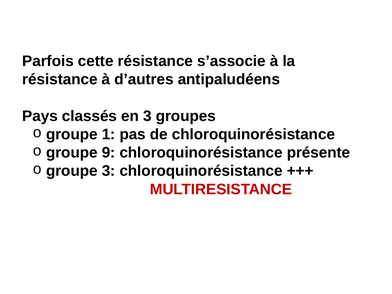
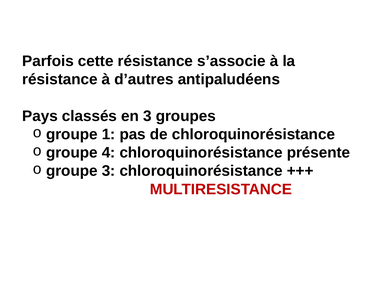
9: 9 -> 4 (109, 153)
